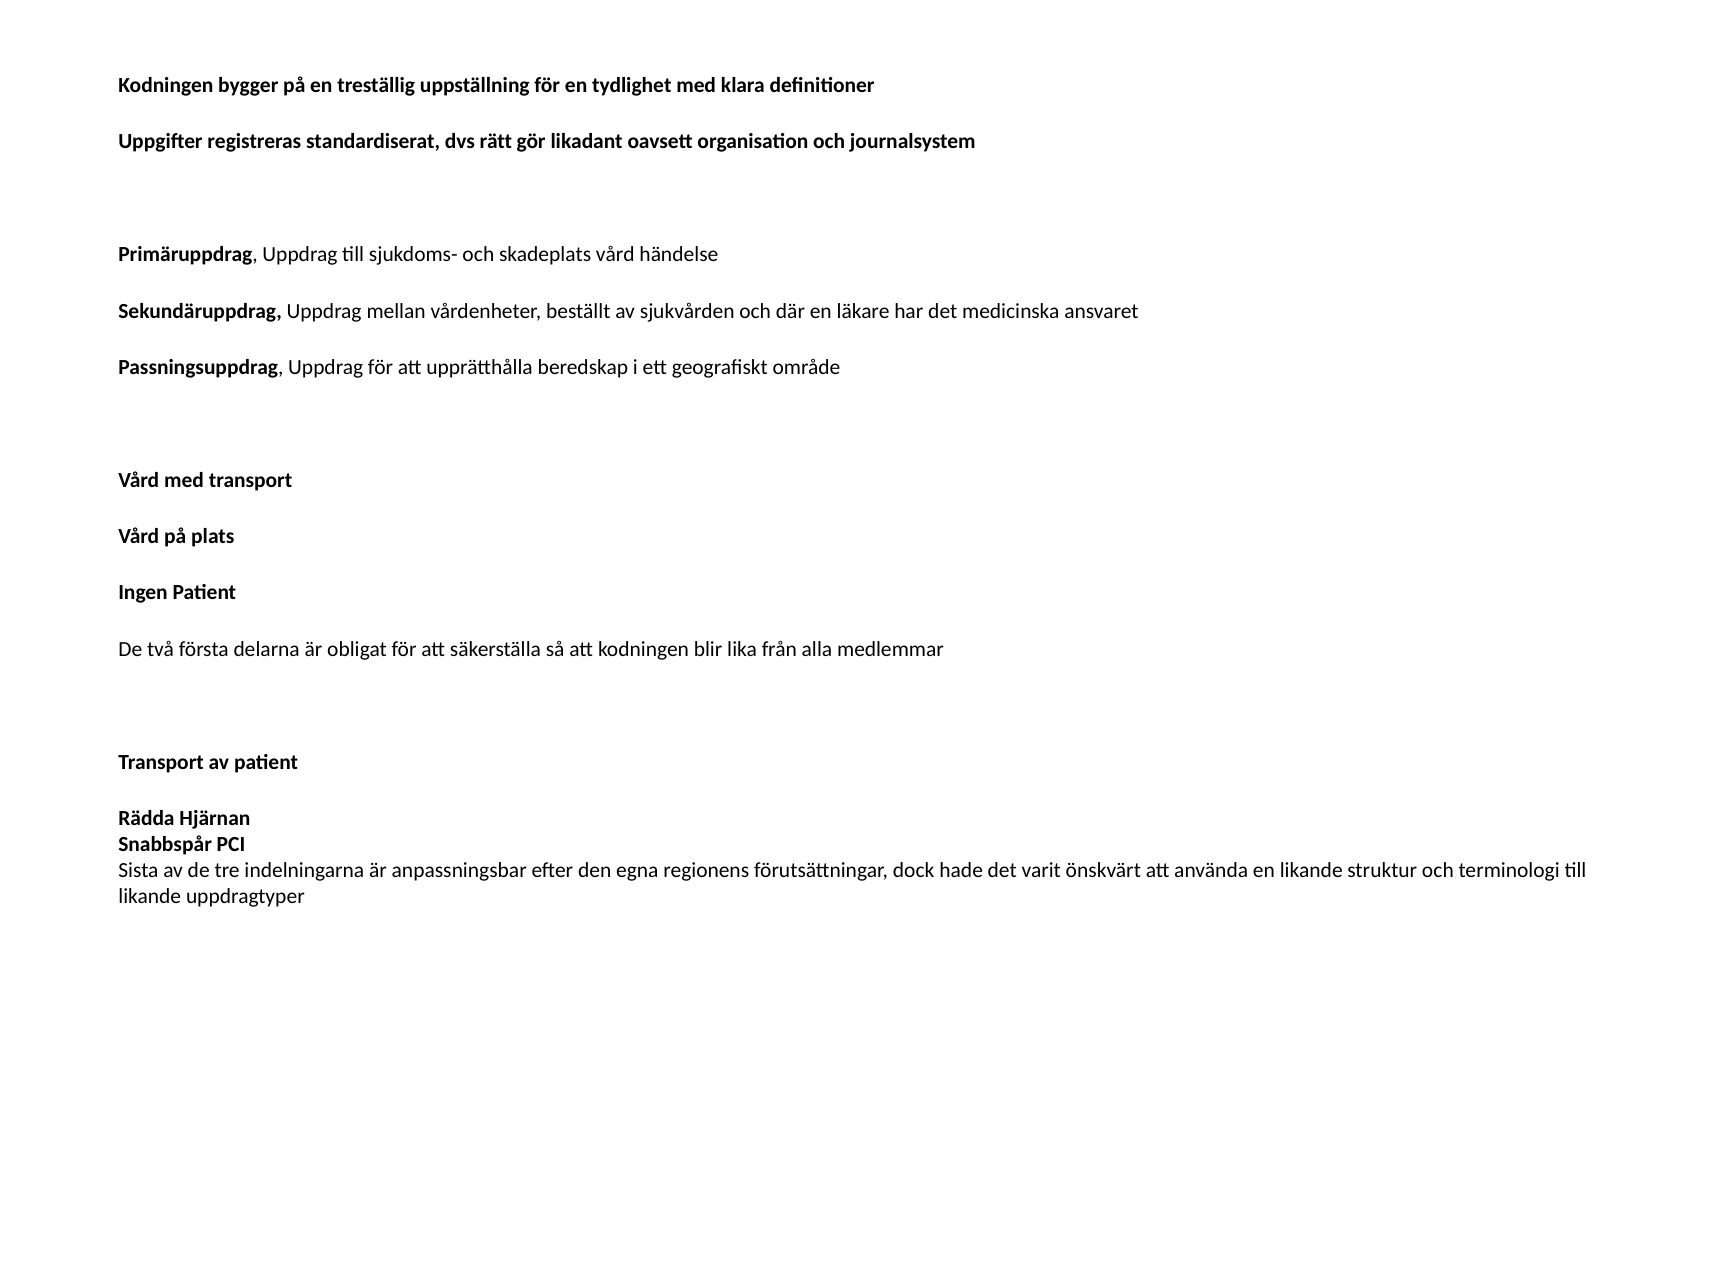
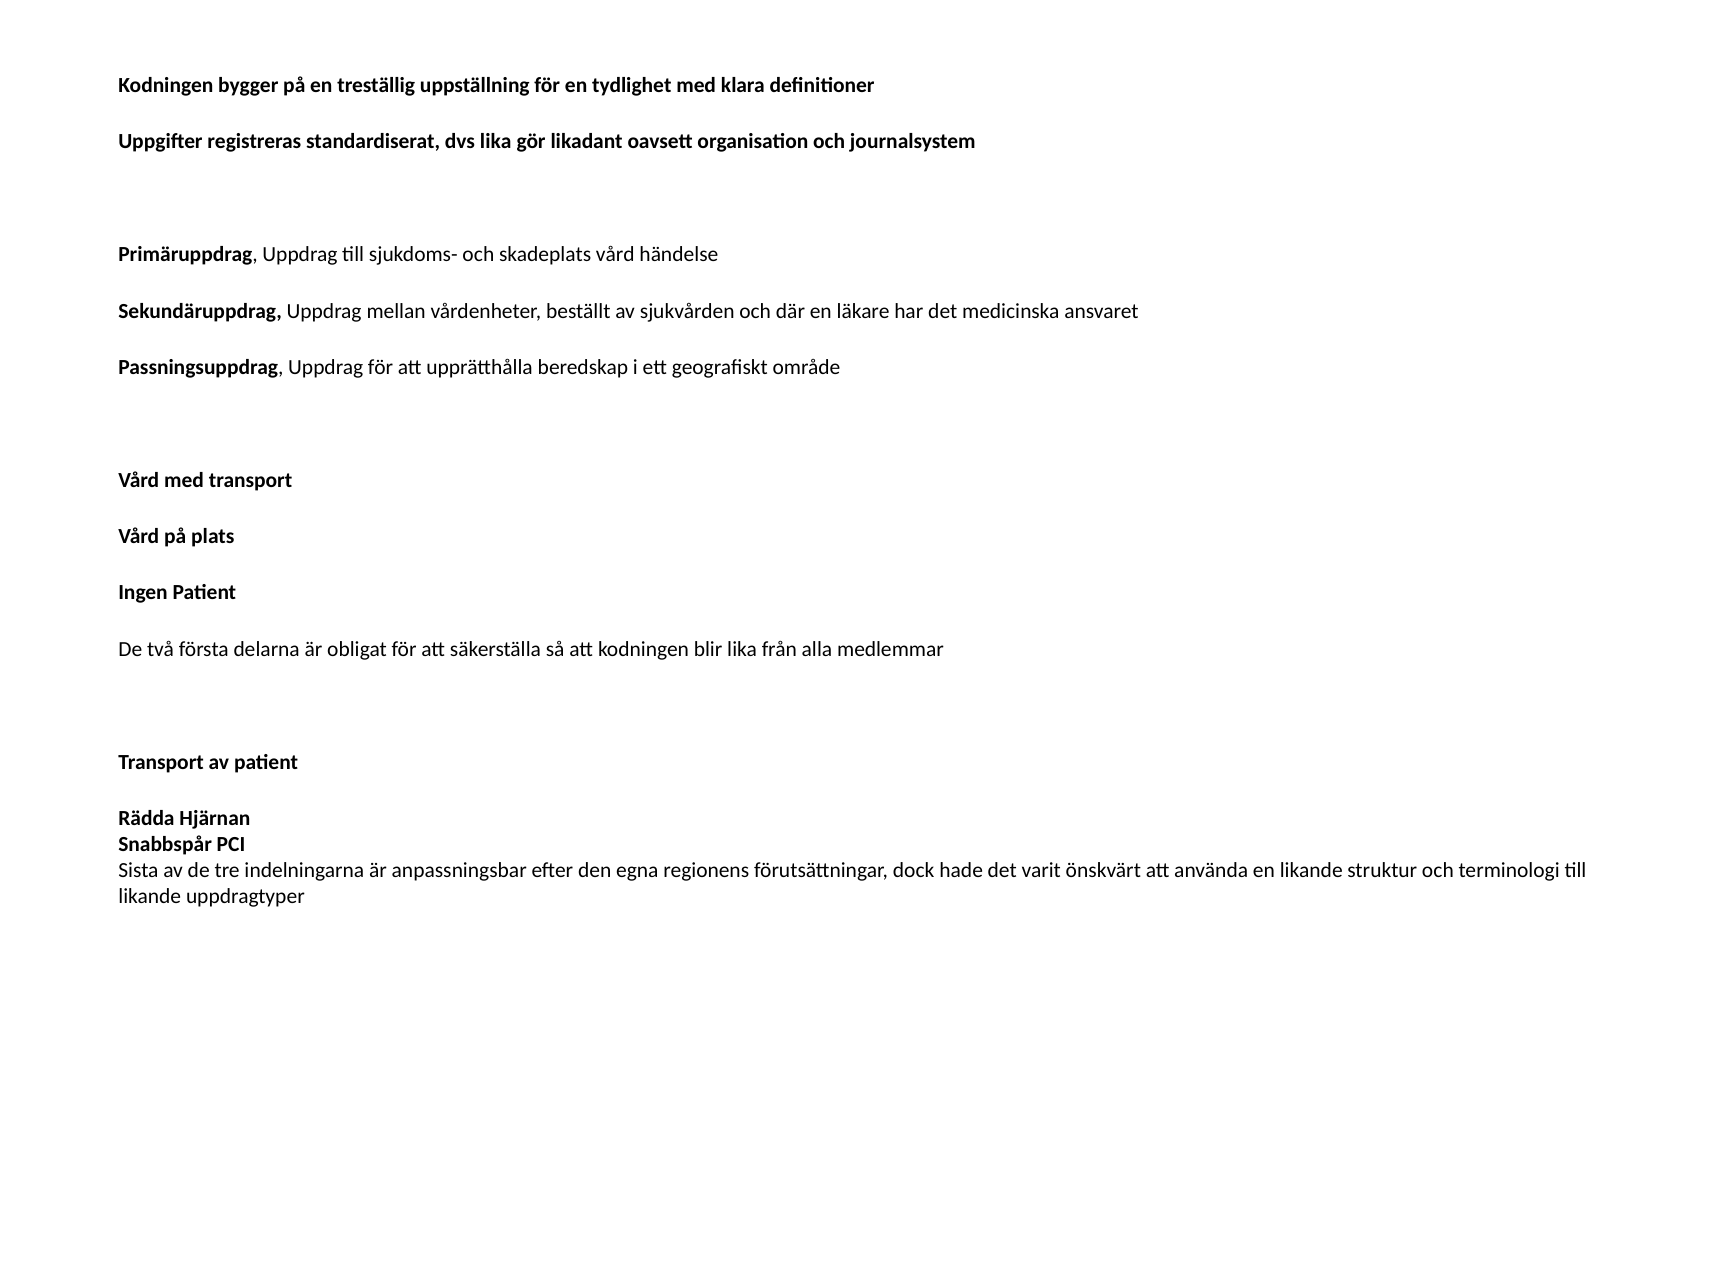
dvs rätt: rätt -> lika (496, 142)
